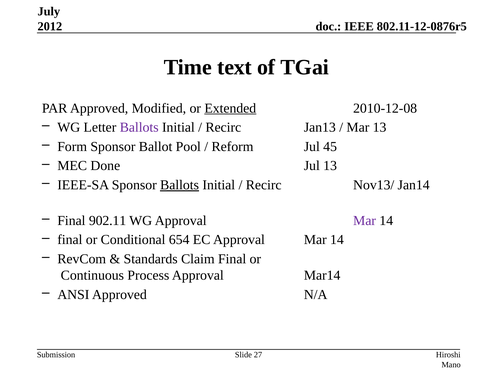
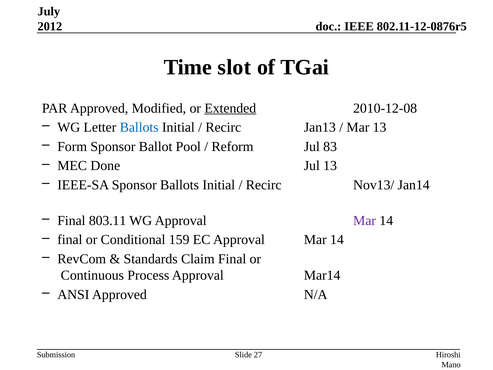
text: text -> slot (234, 67)
Ballots colour: purple -> blue (139, 127)
45: 45 -> 83 (330, 146)
Ballots underline: present -> none (180, 185)
902.11: 902.11 -> 803.11 (108, 220)
654: 654 -> 159 (179, 240)
